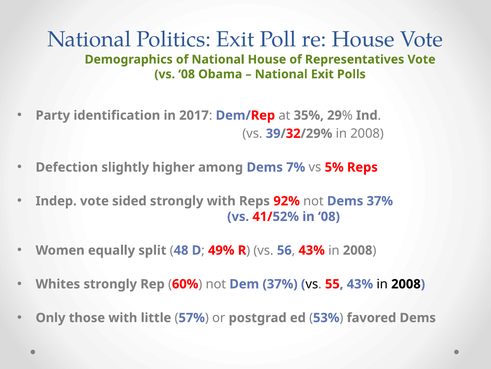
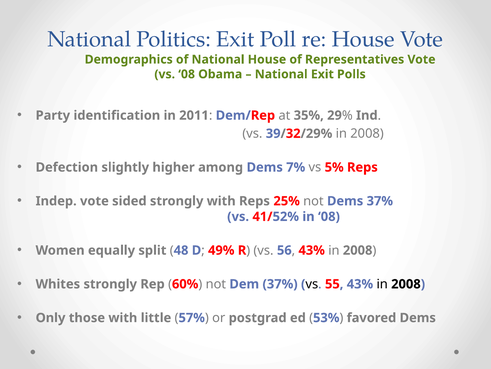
2017: 2017 -> 2011 (194, 115)
92%: 92% -> 25% (287, 201)
